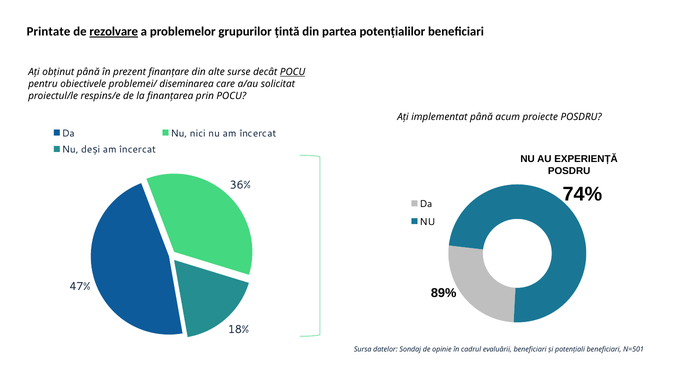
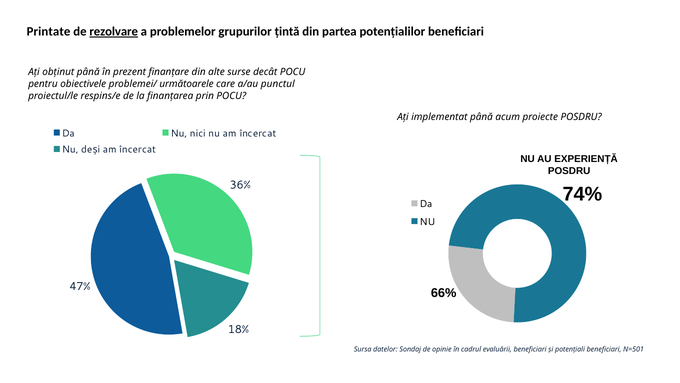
POCU underline: present -> none (293, 72)
diseminarea: diseminarea -> următoarele (187, 84)
solicitat: solicitat -> punctul (278, 84)
89%: 89% -> 66% (444, 293)
